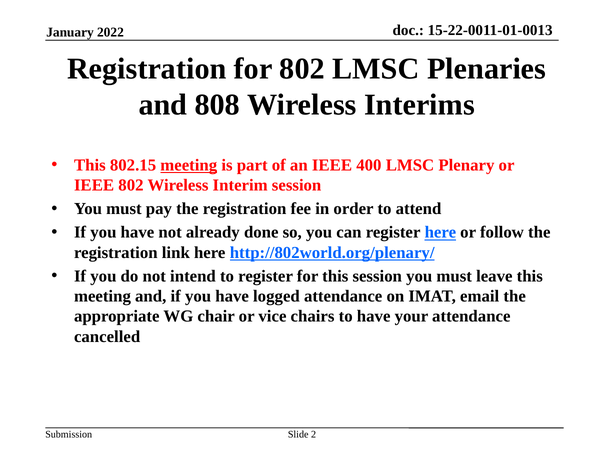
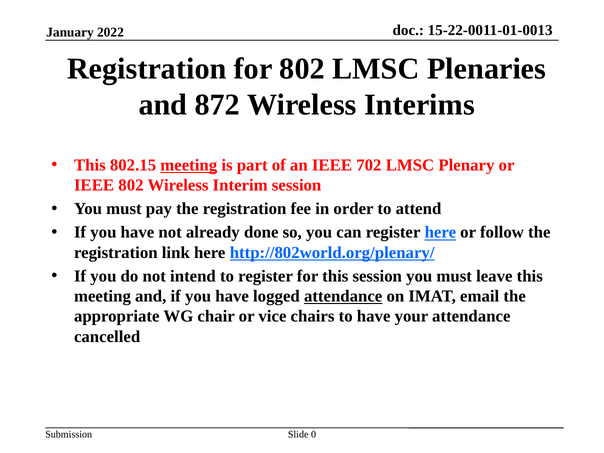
808: 808 -> 872 (217, 105)
400: 400 -> 702 (369, 165)
attendance underline: none -> present (343, 296)
2: 2 -> 0 (314, 434)
